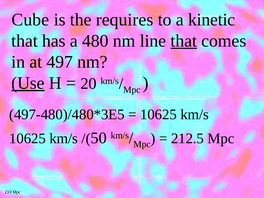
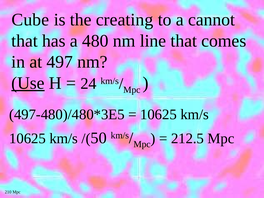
requires: requires -> creating (125, 20)
kinetic: kinetic -> cannot (212, 20)
that underline: present -> none (184, 41)
20: 20 -> 24 (88, 84)
